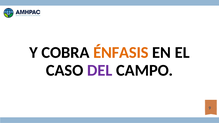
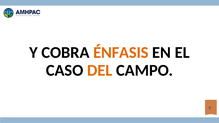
DEL colour: purple -> orange (100, 70)
